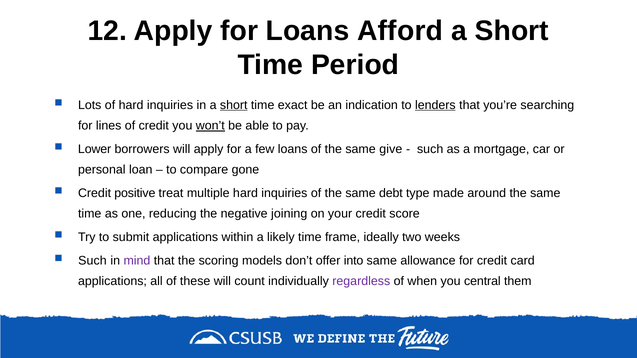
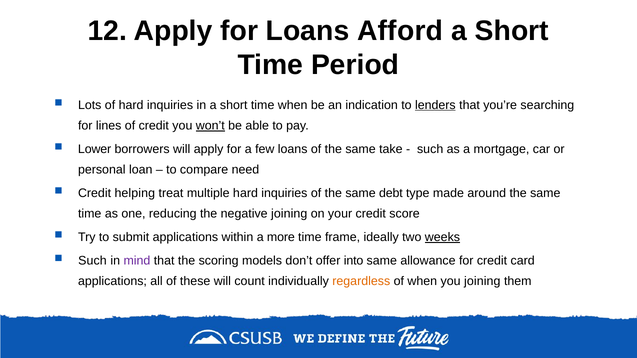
short underline: present -> none (234, 105)
time exact: exact -> when (293, 105)
give: give -> take (391, 149)
gone: gone -> need (245, 170)
positive: positive -> helping (135, 193)
likely: likely -> more (281, 237)
weeks underline: none -> present (442, 237)
regardless colour: purple -> orange (361, 281)
you central: central -> joining (482, 281)
